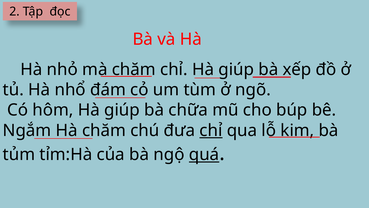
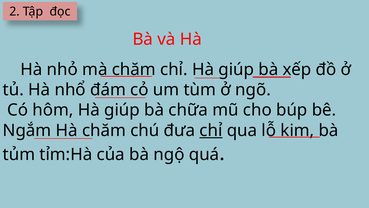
quá underline: present -> none (204, 154)
